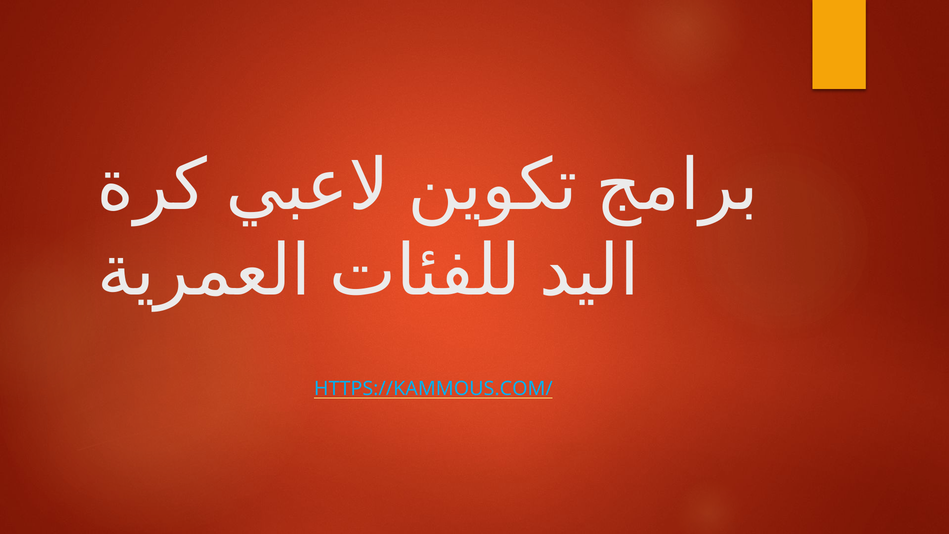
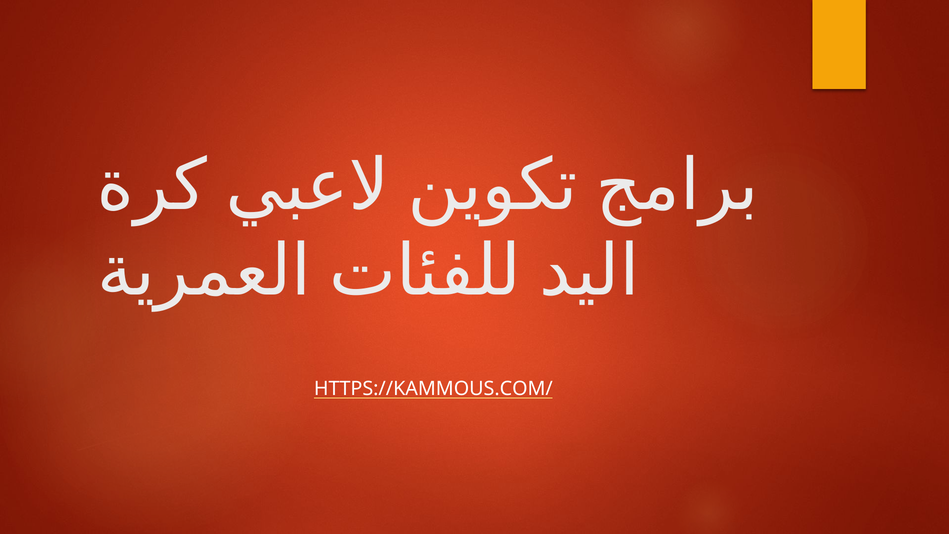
HTTPS://KAMMOUS.COM/ colour: light blue -> white (433, 389)
